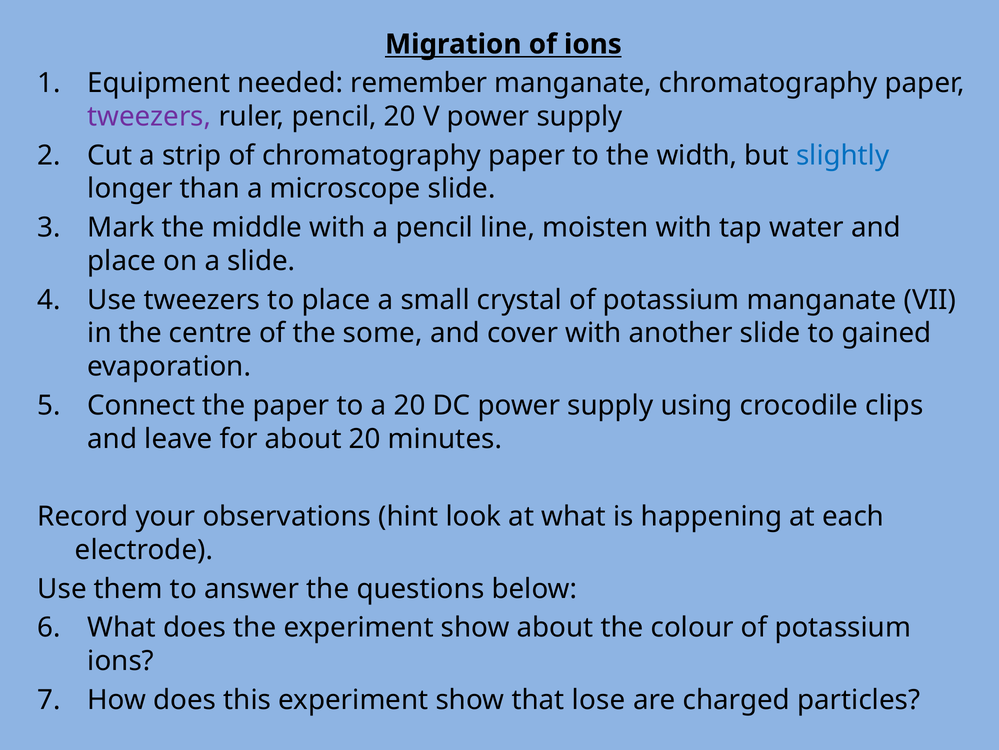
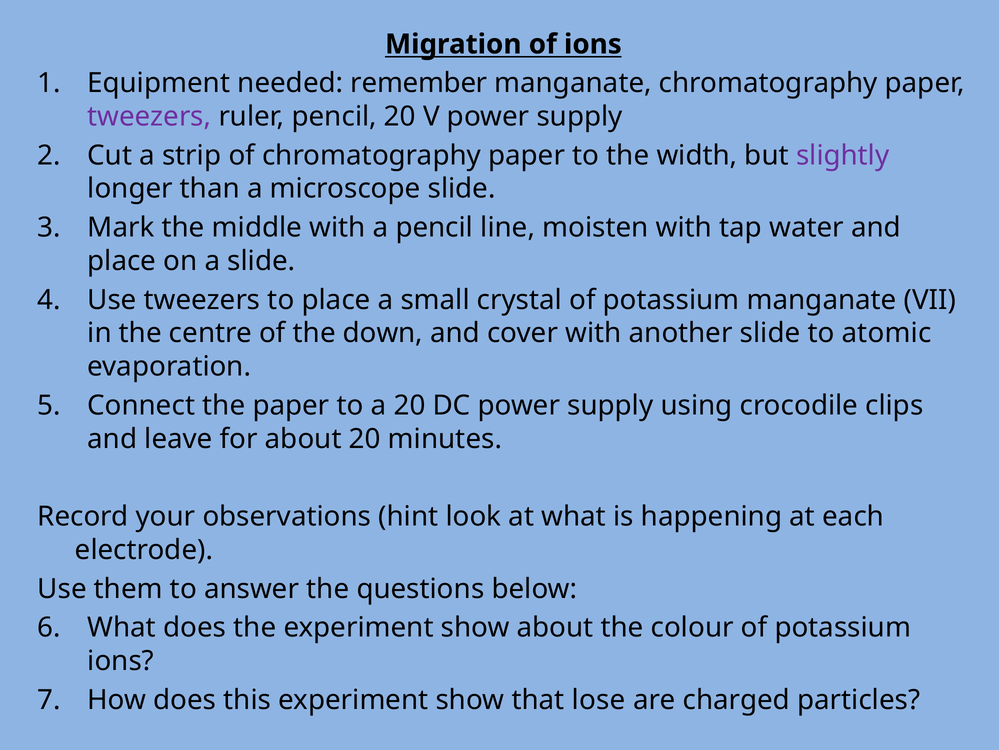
slightly colour: blue -> purple (843, 155)
some: some -> down (383, 333)
gained: gained -> atomic (887, 333)
